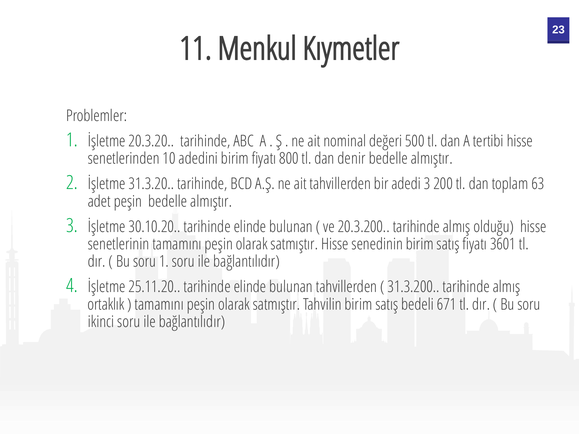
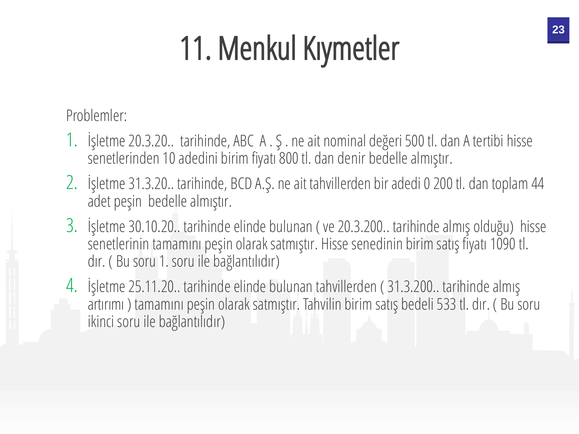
adedi 3: 3 -> 0 (427, 184)
63: 63 -> 44 (538, 184)
3601: 3601 -> 1090 (503, 244)
ortaklık: ortaklık -> artırımı (106, 305)
671: 671 -> 533 (447, 305)
